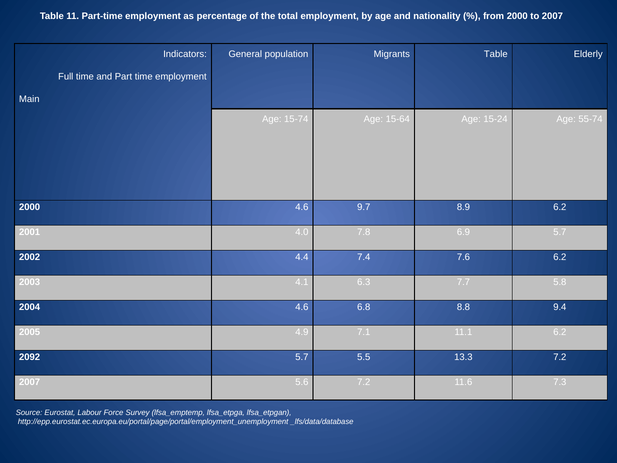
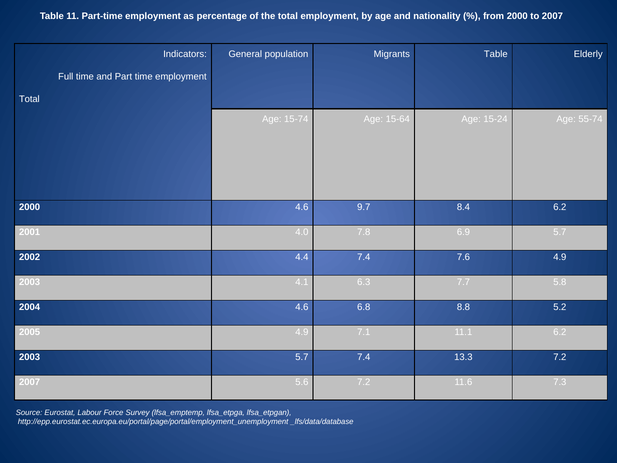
Main: Main -> Total (29, 99)
8.9: 8.9 -> 8.4 (463, 207)
7.6 6.2: 6.2 -> 4.9 (560, 257)
9.4: 9.4 -> 5.2 (560, 307)
2092: 2092 -> 2003 (30, 357)
5.7 5.5: 5.5 -> 7.4 (364, 357)
